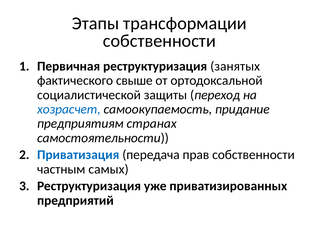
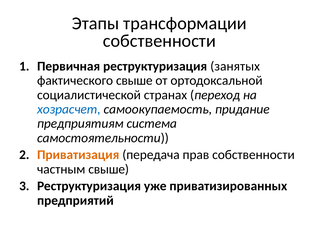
защиты: защиты -> странах (165, 95)
странах: странах -> система (152, 124)
Приватизация colour: blue -> orange (78, 155)
частным самых: самых -> свыше (109, 169)
